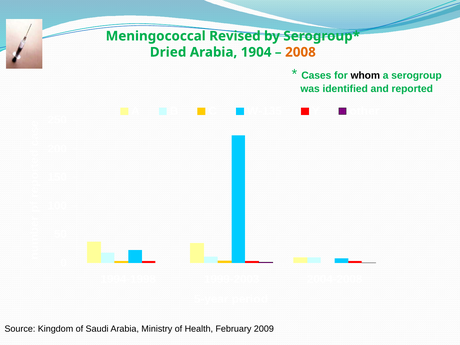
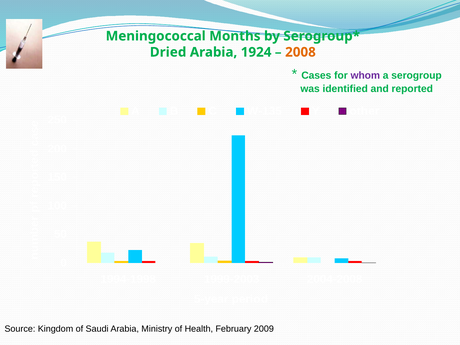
Revised: Revised -> Months (235, 36)
1904: 1904 -> 1924 (256, 52)
whom colour: black -> purple (365, 76)
